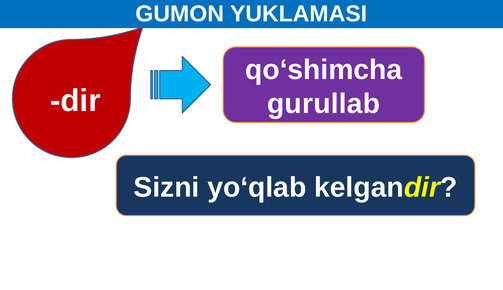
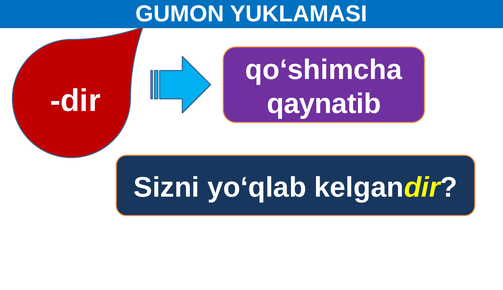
gurullab: gurullab -> qaynatib (324, 104)
